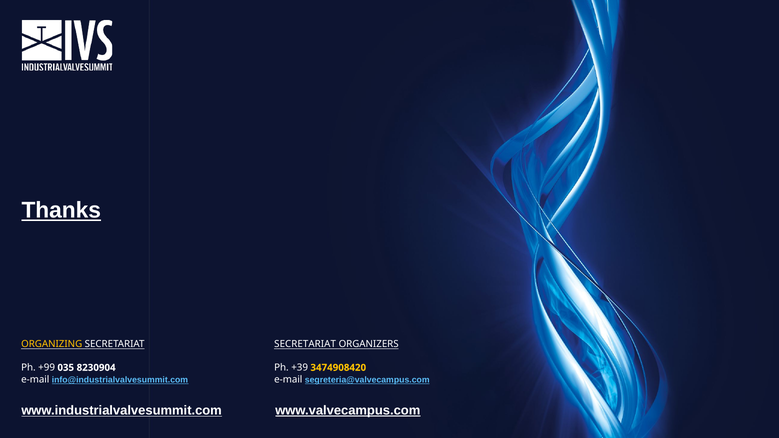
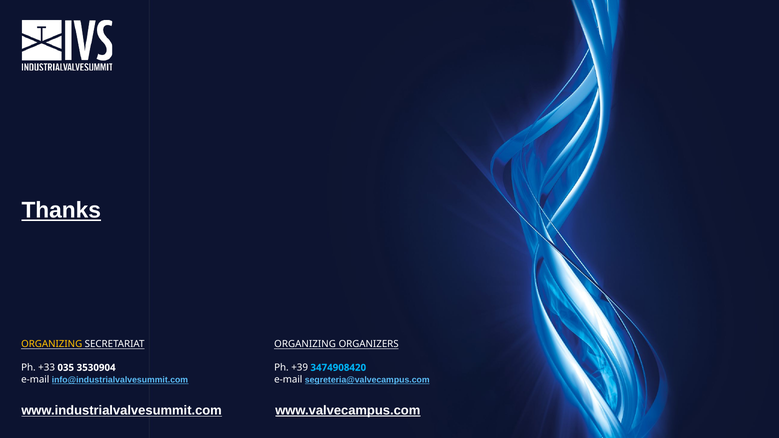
SECRETARIAT: SECRETARIAT -> ORGANIZING (305, 344)
+99: +99 -> +33 (47, 368)
8230904: 8230904 -> 3530904 (96, 368)
3474908420 colour: yellow -> light blue (338, 368)
